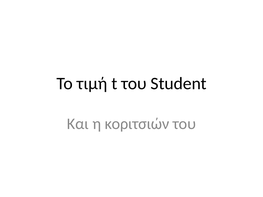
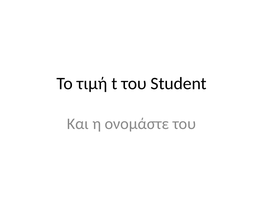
κοριτσιών: κοριτσιών -> ονομάστε (137, 124)
